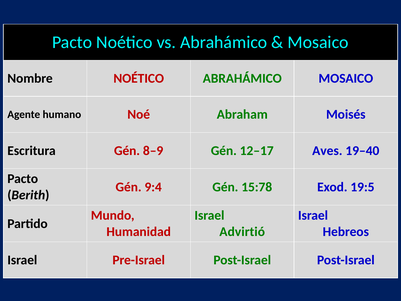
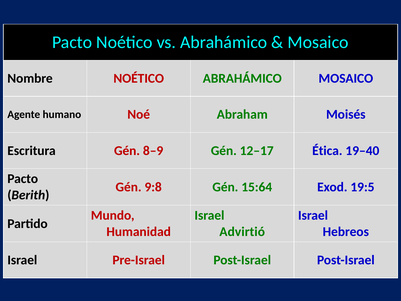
Aves: Aves -> Ética (327, 150)
9:4: 9:4 -> 9:8 (153, 187)
15:78: 15:78 -> 15:64 (257, 187)
